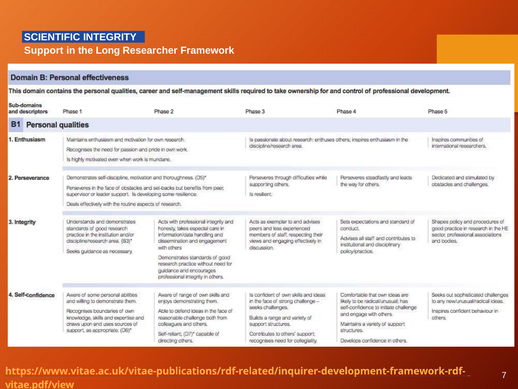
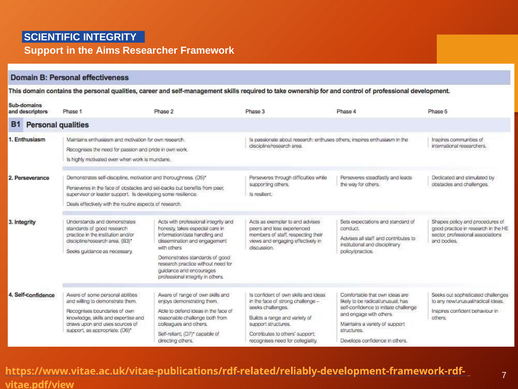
Long: Long -> Aims (108, 51)
https://www.vitae.ac.uk/vitae-publications/rdf-related/inquirer-development-framework-rdf-: https://www.vitae.ac.uk/vitae-publications/rdf-related/inquirer-development-framework-rdf- -> https://www.vitae.ac.uk/vitae-publications/rdf-related/reliably-development-framework-rdf- (235, 371)
